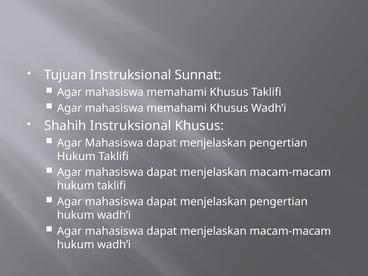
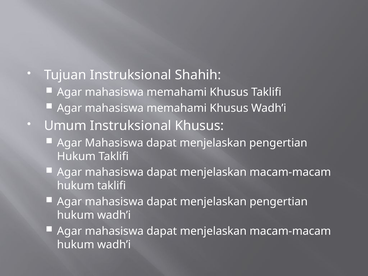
Sunnat: Sunnat -> Shahih (198, 75)
Shahih: Shahih -> Umum (65, 126)
